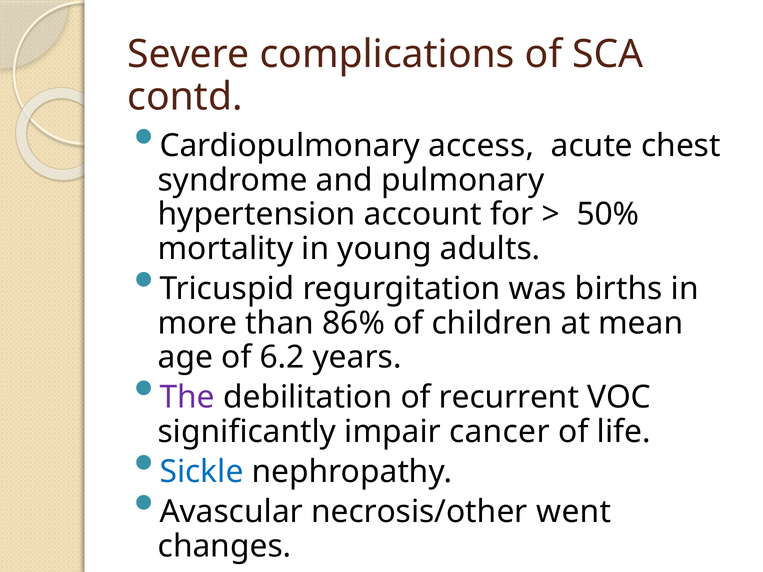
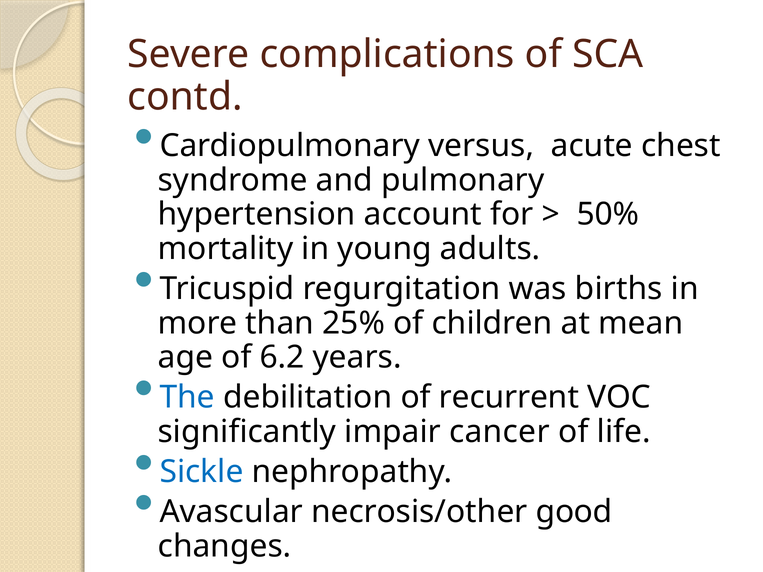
access: access -> versus (481, 146)
86%: 86% -> 25% (354, 323)
The colour: purple -> blue (187, 398)
went: went -> good (574, 512)
